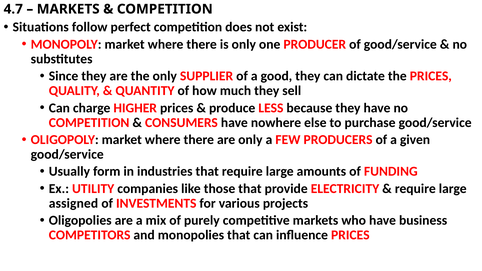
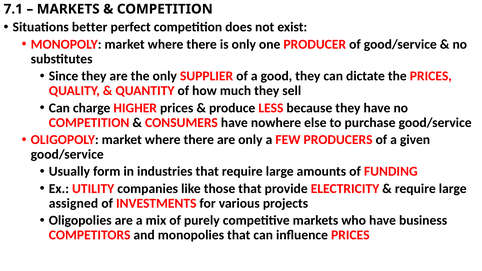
4.7: 4.7 -> 7.1 (13, 9)
follow: follow -> better (90, 27)
